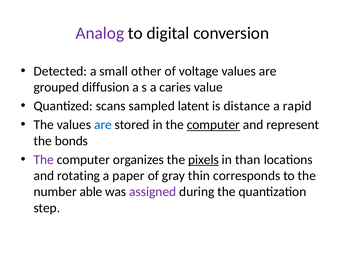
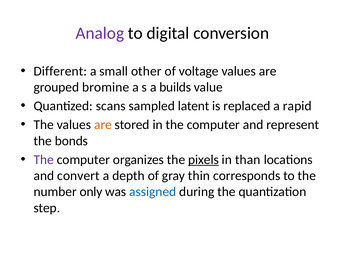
Detected: Detected -> Different (60, 71)
diffusion: diffusion -> bromine (106, 87)
caries: caries -> builds (175, 87)
distance: distance -> replaced (247, 106)
are colour: blue -> orange (103, 125)
computer underline: present -> none (213, 125)
rotating: rotating -> convert (78, 176)
paper: paper -> depth (129, 176)
able: able -> only (91, 192)
assigned colour: purple -> blue (153, 192)
